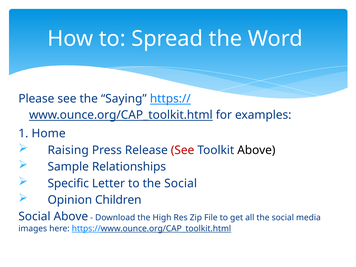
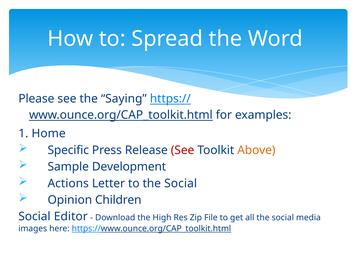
Raising: Raising -> Specific (68, 150)
Above colour: black -> orange (256, 150)
Relationships: Relationships -> Development (129, 167)
Specific: Specific -> Actions (68, 183)
Social Above: Above -> Editor (71, 217)
